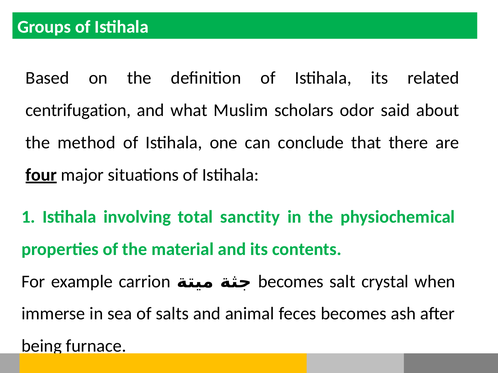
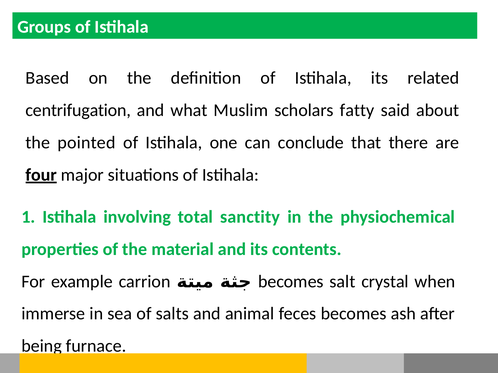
odor: odor -> fatty (357, 110)
method: method -> pointed (86, 143)
